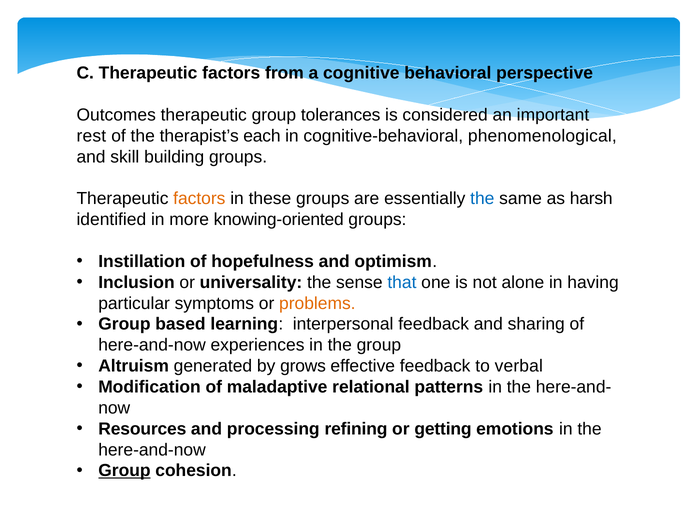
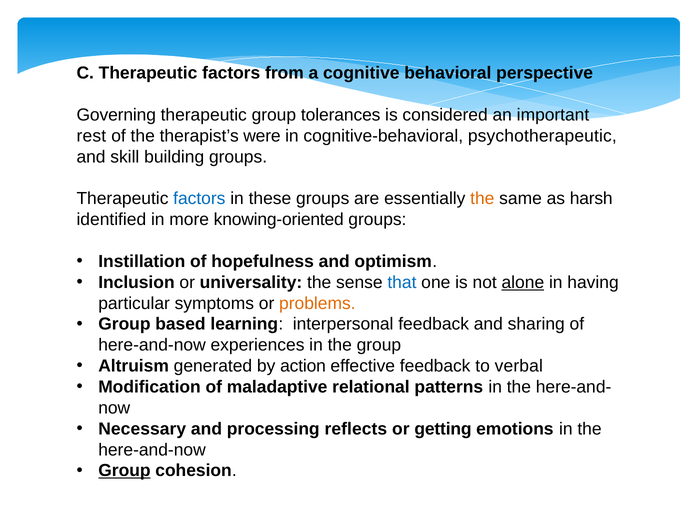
Outcomes: Outcomes -> Governing (116, 115)
each: each -> were (262, 136)
phenomenological: phenomenological -> psychotherapeutic (542, 136)
factors colour: orange -> blue (199, 199)
the colour: blue -> orange (482, 199)
alone underline: none -> present (523, 282)
grows: grows -> action (303, 366)
Resources: Resources -> Necessary (142, 429)
refining: refining -> reflects (356, 429)
